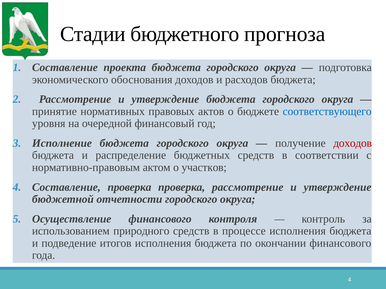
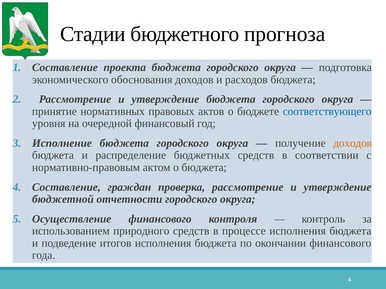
доходов colour: red -> orange (353, 143)
о участков: участков -> бюджета (204, 168)
Составление проверка: проверка -> граждан (129, 187)
